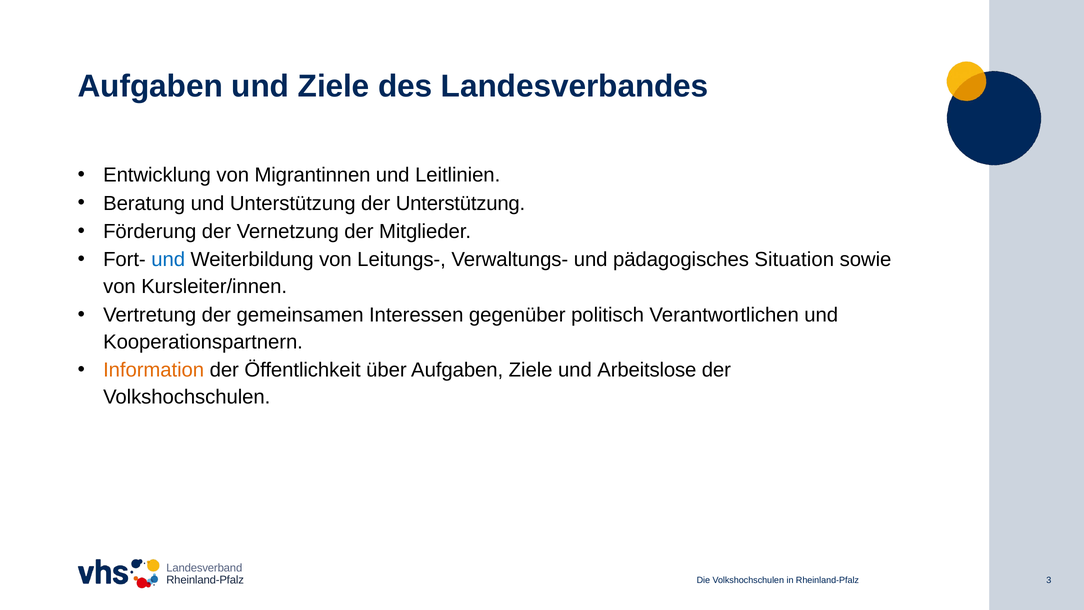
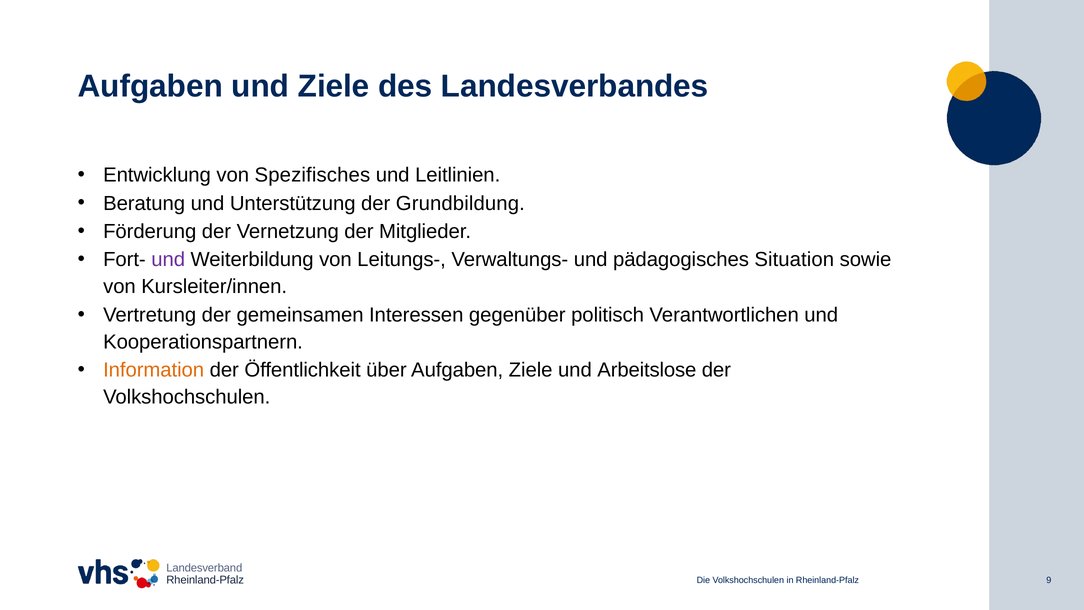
Migrantinnen: Migrantinnen -> Spezifisches (312, 175)
der Unterstützung: Unterstützung -> Grundbildung (460, 203)
und colour: blue -> purple (168, 260)
3: 3 -> 9 (1049, 580)
